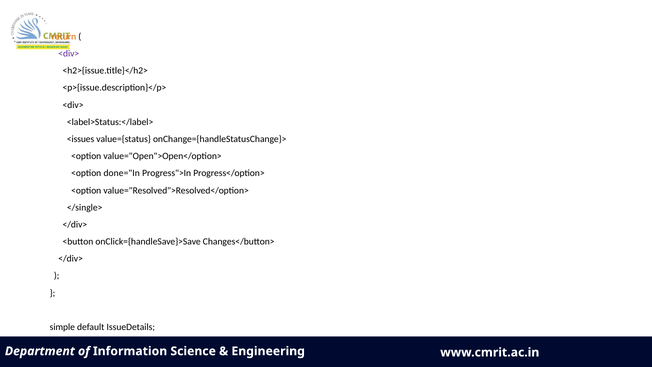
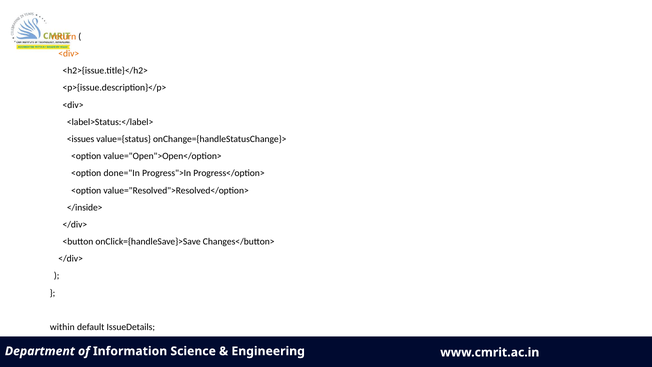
<div> colour: purple -> orange (69, 54)
</single>: </single> -> </inside> (85, 207)
simple: simple -> within (62, 327)
